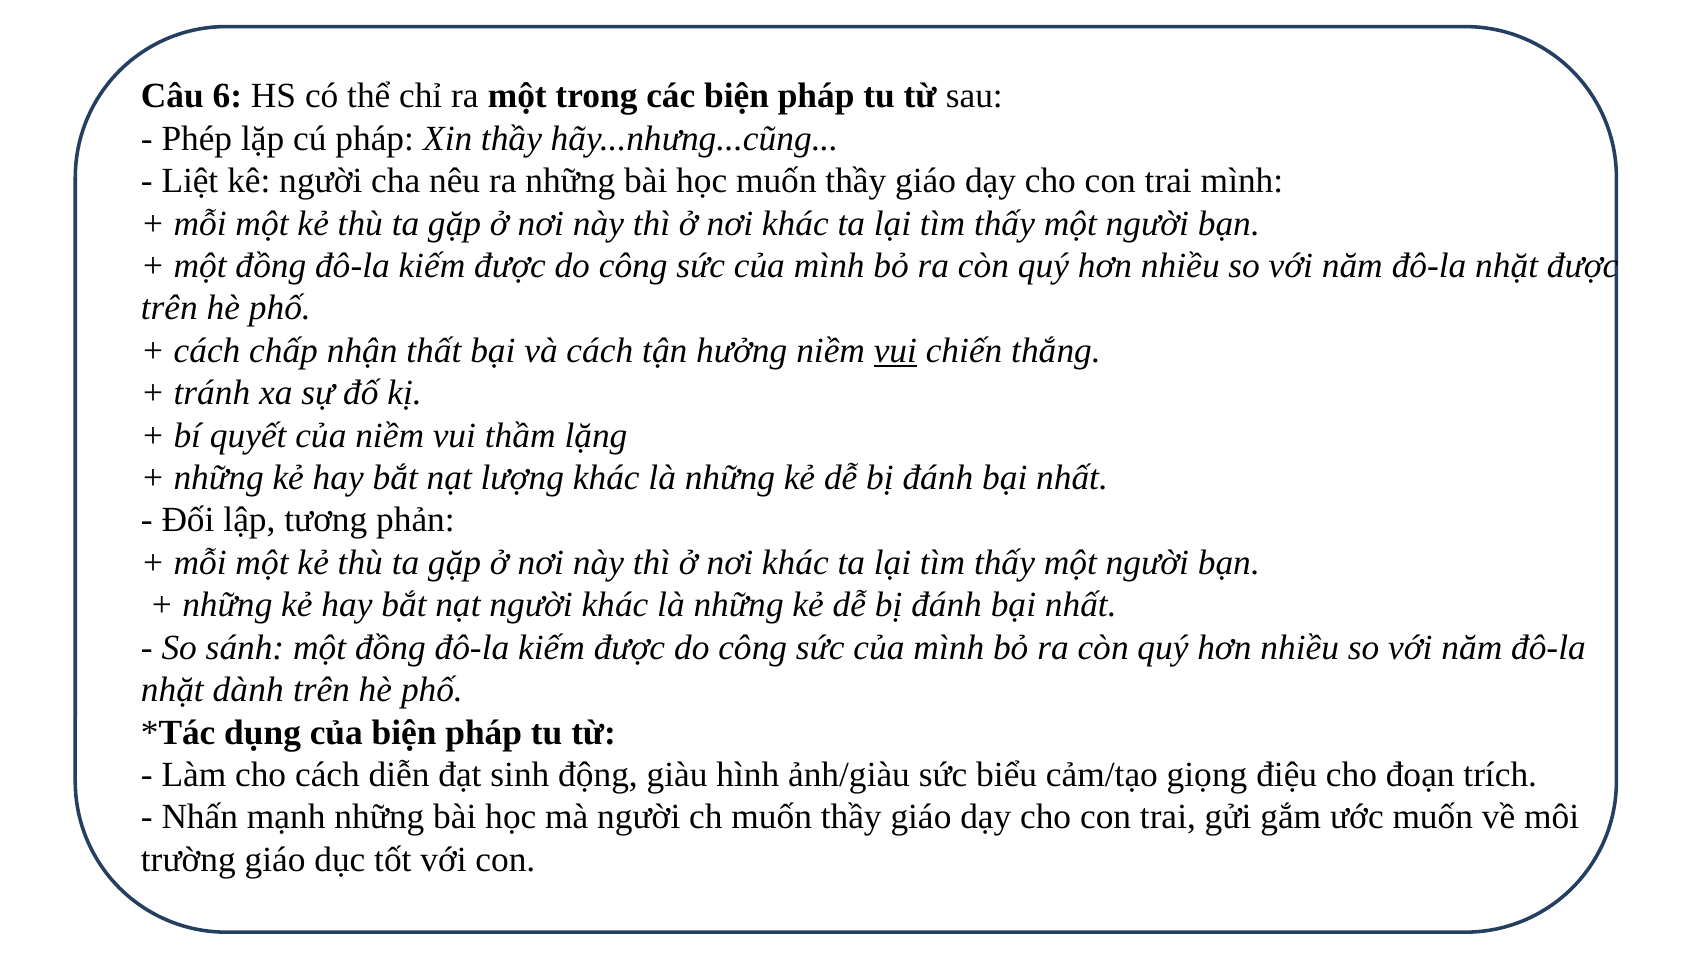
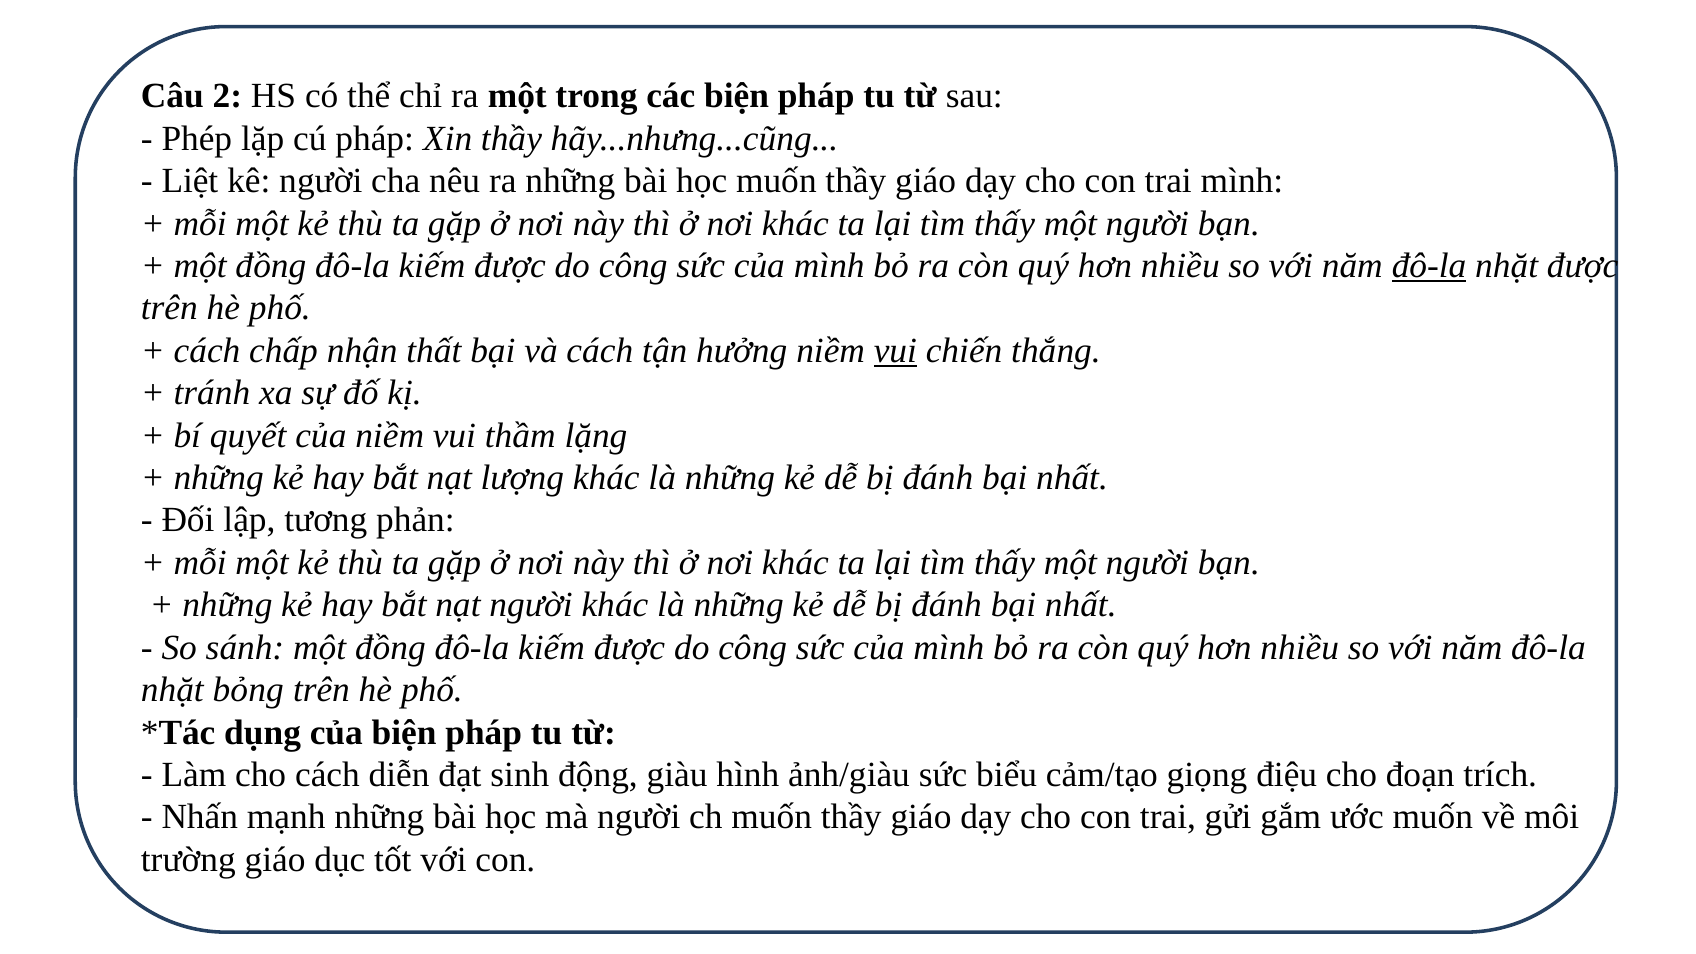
6: 6 -> 2 (227, 96)
đô-la underline: none -> present (1429, 266)
dành: dành -> bỏng (248, 690)
